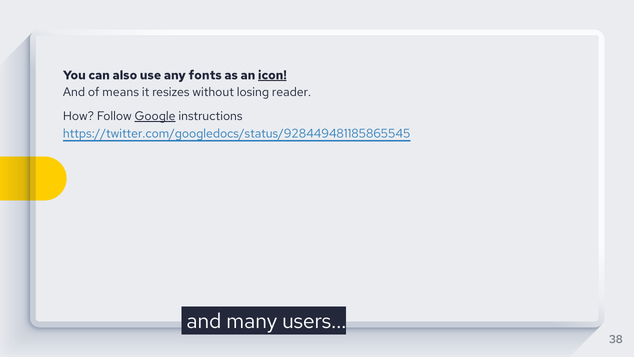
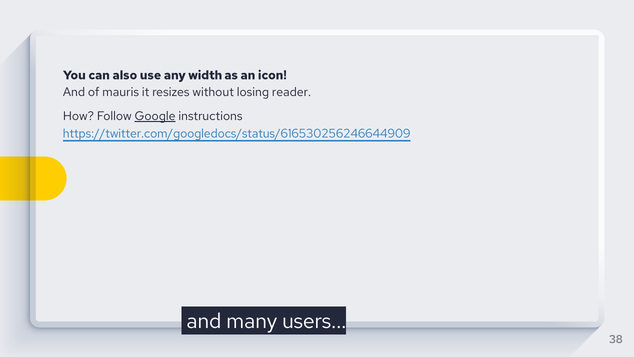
fonts: fonts -> width (205, 75)
icon underline: present -> none (272, 75)
means: means -> mauris (121, 92)
https://twitter.com/googledocs/status/928449481185865545: https://twitter.com/googledocs/status/928449481185865545 -> https://twitter.com/googledocs/status/616530256246644909 (237, 133)
